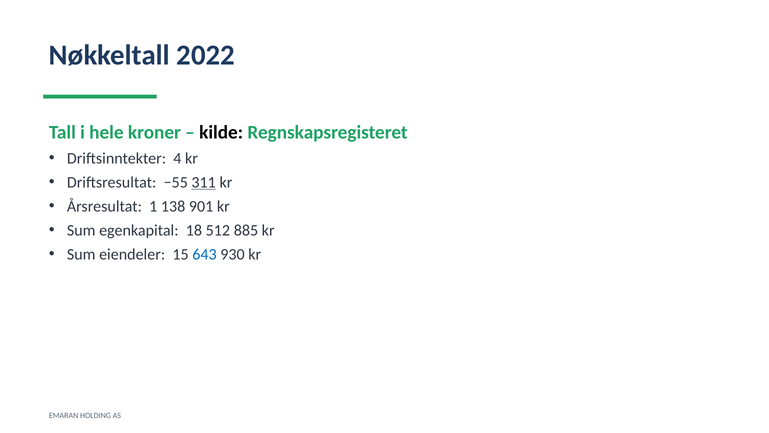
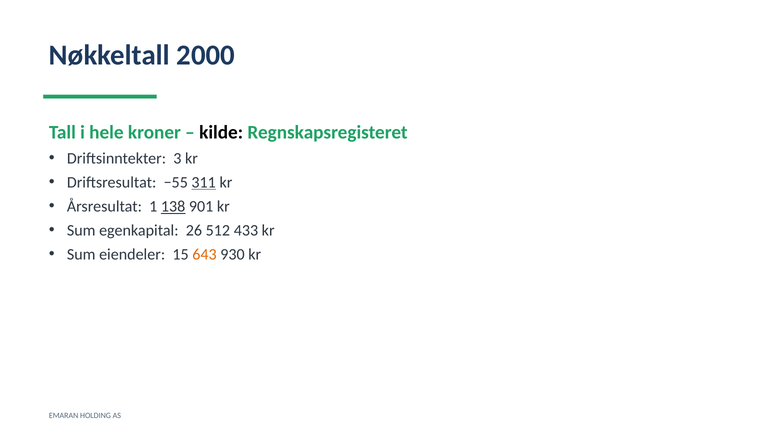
2022: 2022 -> 2000 (206, 55)
4: 4 -> 3 (177, 158)
138 underline: none -> present (173, 206)
18: 18 -> 26 (194, 230)
885: 885 -> 433 (246, 230)
643 colour: blue -> orange (204, 254)
